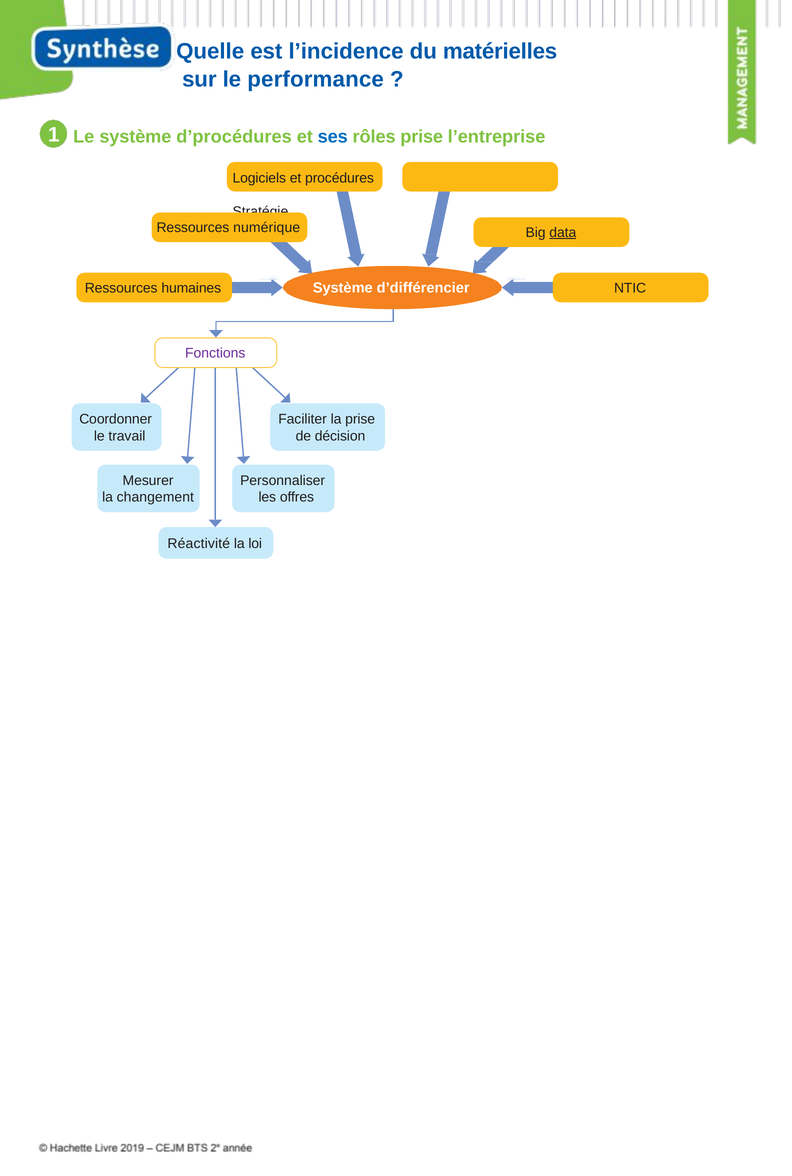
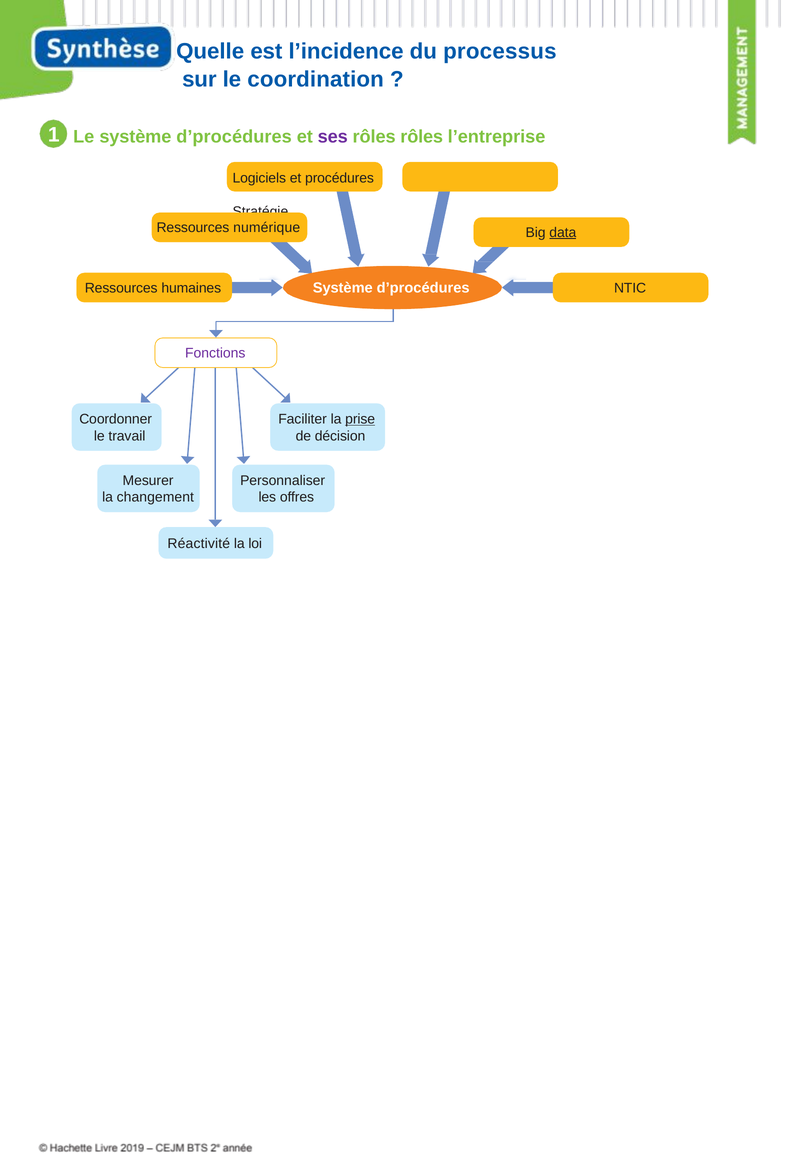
matérielles: matérielles -> processus (500, 51)
performance: performance -> coordination (316, 79)
ses colour: blue -> purple (333, 137)
rôles prise: prise -> rôles (422, 137)
humaines Système d’différencier: d’différencier -> d’procédures (423, 288)
prise underline: none -> present (360, 419)
